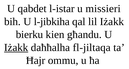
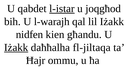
l-istar underline: none -> present (62, 9)
missieri: missieri -> joqgħod (103, 9)
l-jibkiha: l-jibkiha -> l-warajh (52, 22)
bierku: bierku -> nidfen (29, 35)
